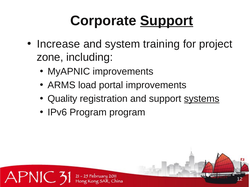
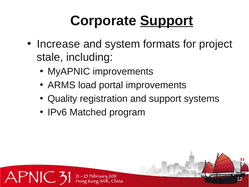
training: training -> formats (162, 44)
zone: zone -> stale (50, 57)
systems underline: present -> none (202, 99)
IPv6 Program: Program -> Matched (88, 112)
